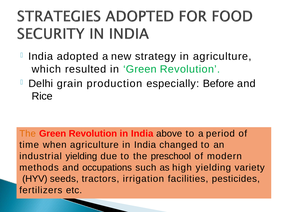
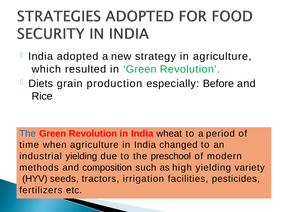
Delhi: Delhi -> Diets (41, 84)
The colour: orange -> blue (28, 134)
above: above -> wheat (169, 134)
occupations: occupations -> composition (107, 168)
